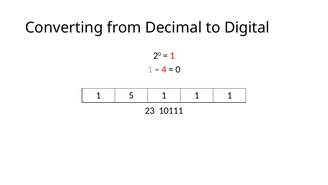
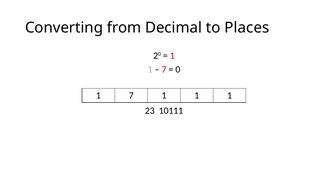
Digital: Digital -> Places (247, 28)
4: 4 -> 7 (164, 69)
1 5: 5 -> 7 (131, 95)
